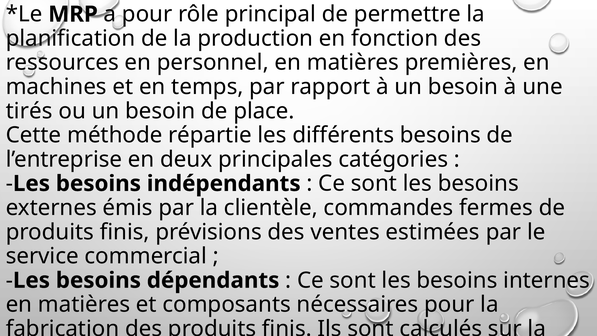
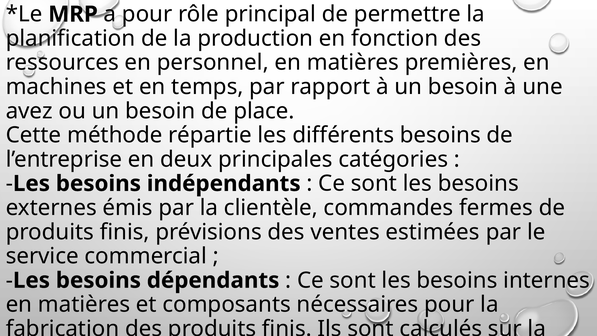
tirés: tirés -> avez (29, 111)
